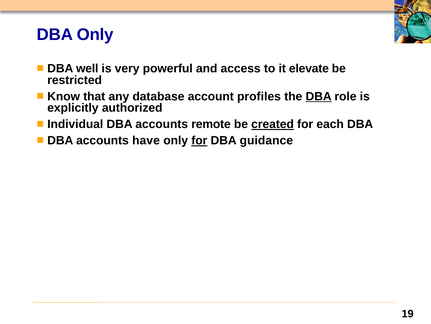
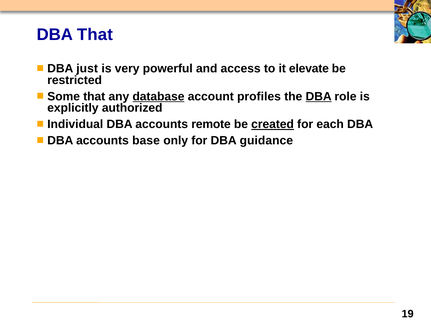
DBA Only: Only -> That (95, 35)
well: well -> just (87, 68)
Know: Know -> Some (64, 96)
database underline: none -> present (158, 96)
have: have -> base (146, 140)
for underline: present -> none (199, 140)
